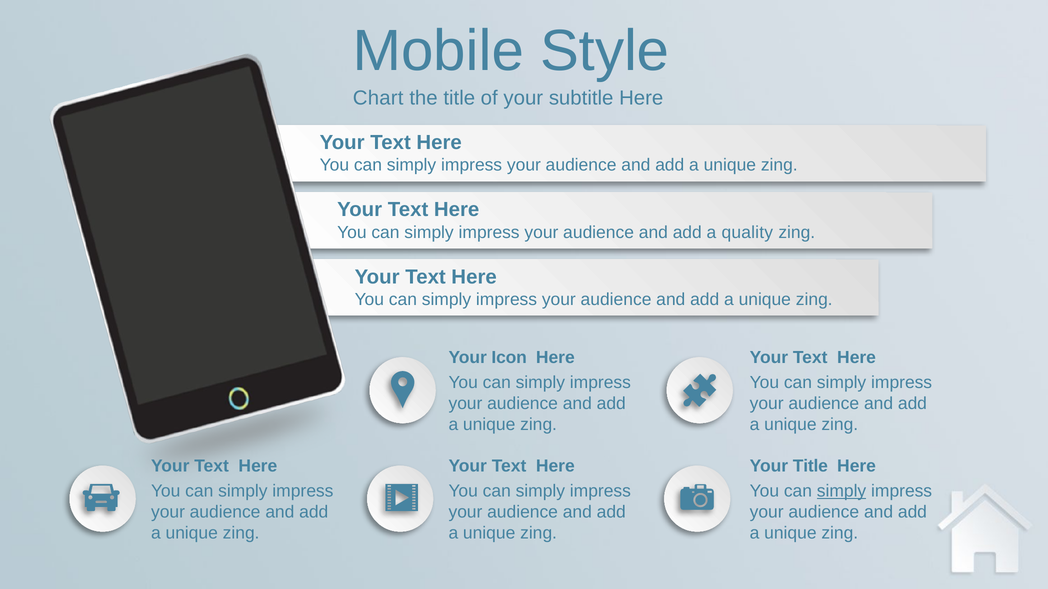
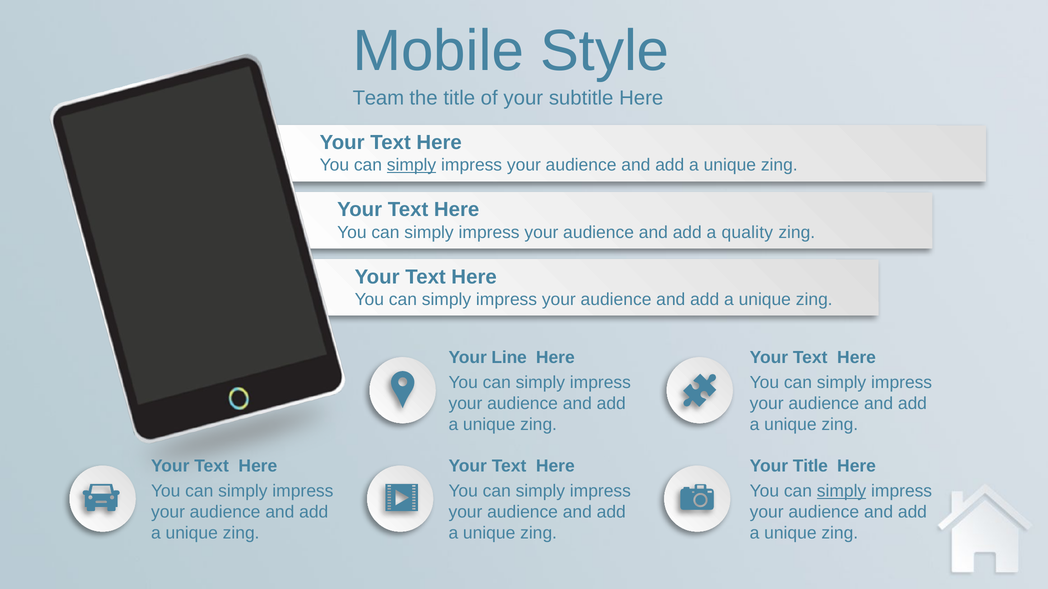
Chart: Chart -> Team (378, 98)
simply underline: none -> present (412, 165)
Icon: Icon -> Line (509, 358)
